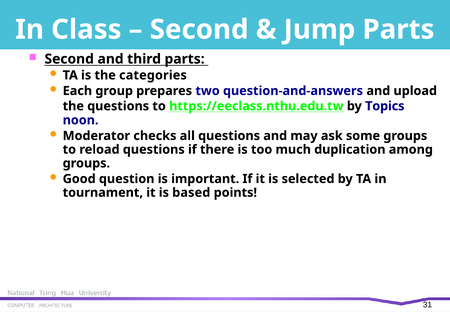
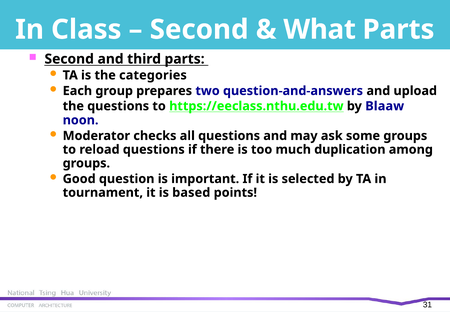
Jump: Jump -> What (320, 29)
Topics: Topics -> Blaaw (385, 106)
